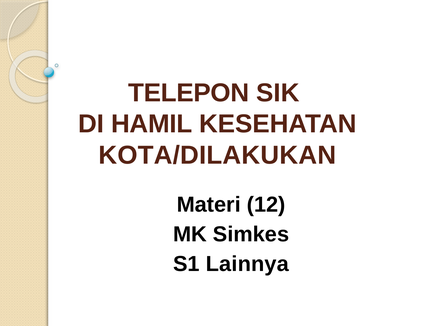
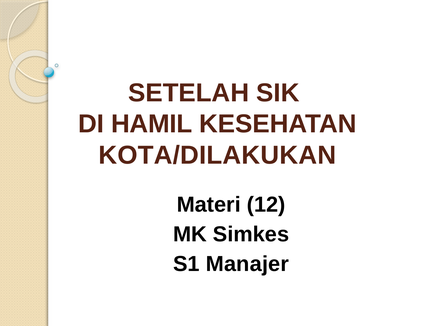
TELEPON: TELEPON -> SETELAH (189, 93)
Lainnya: Lainnya -> Manajer (247, 264)
